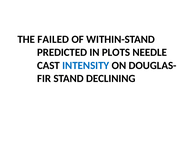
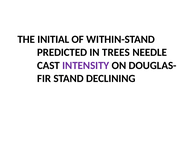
FAILED: FAILED -> INITIAL (53, 39)
PLOTS: PLOTS -> TREES (116, 52)
INTENSITY colour: blue -> purple (86, 65)
